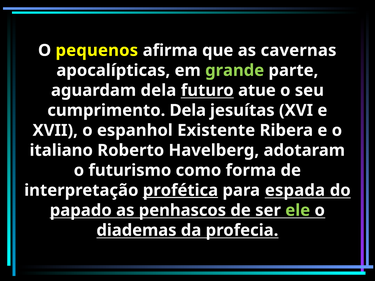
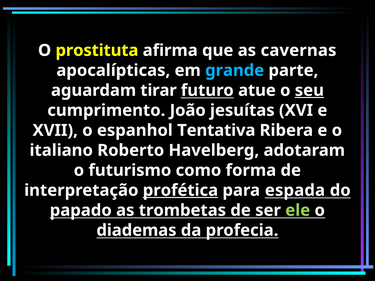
pequenos: pequenos -> prostituta (97, 50)
grande colour: light green -> light blue (235, 70)
aguardam dela: dela -> tirar (159, 90)
seu underline: none -> present (309, 90)
cumprimento Dela: Dela -> João (188, 110)
Existente: Existente -> Tentativa (216, 130)
penhascos: penhascos -> trombetas (182, 210)
